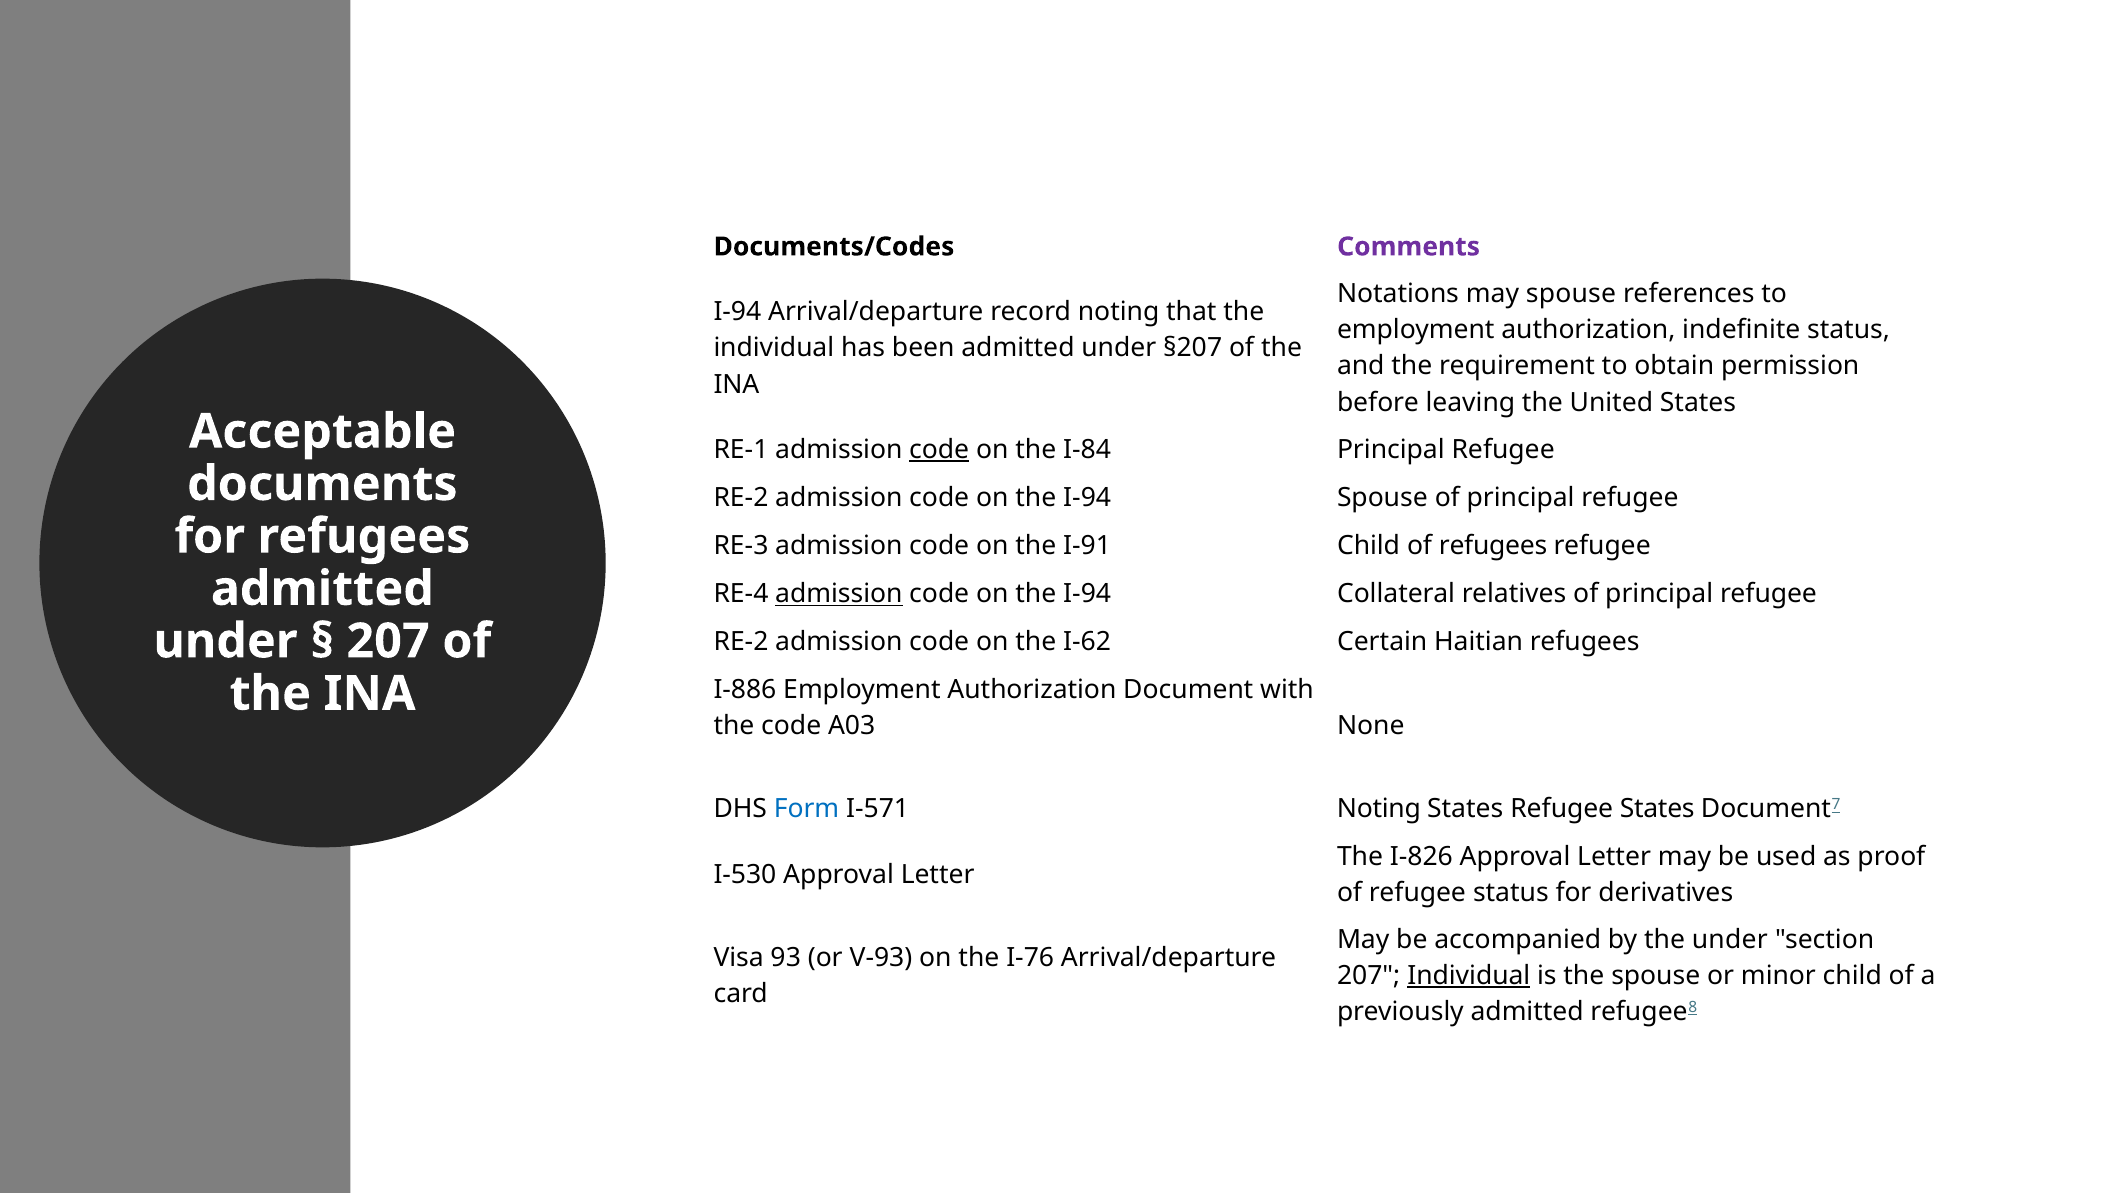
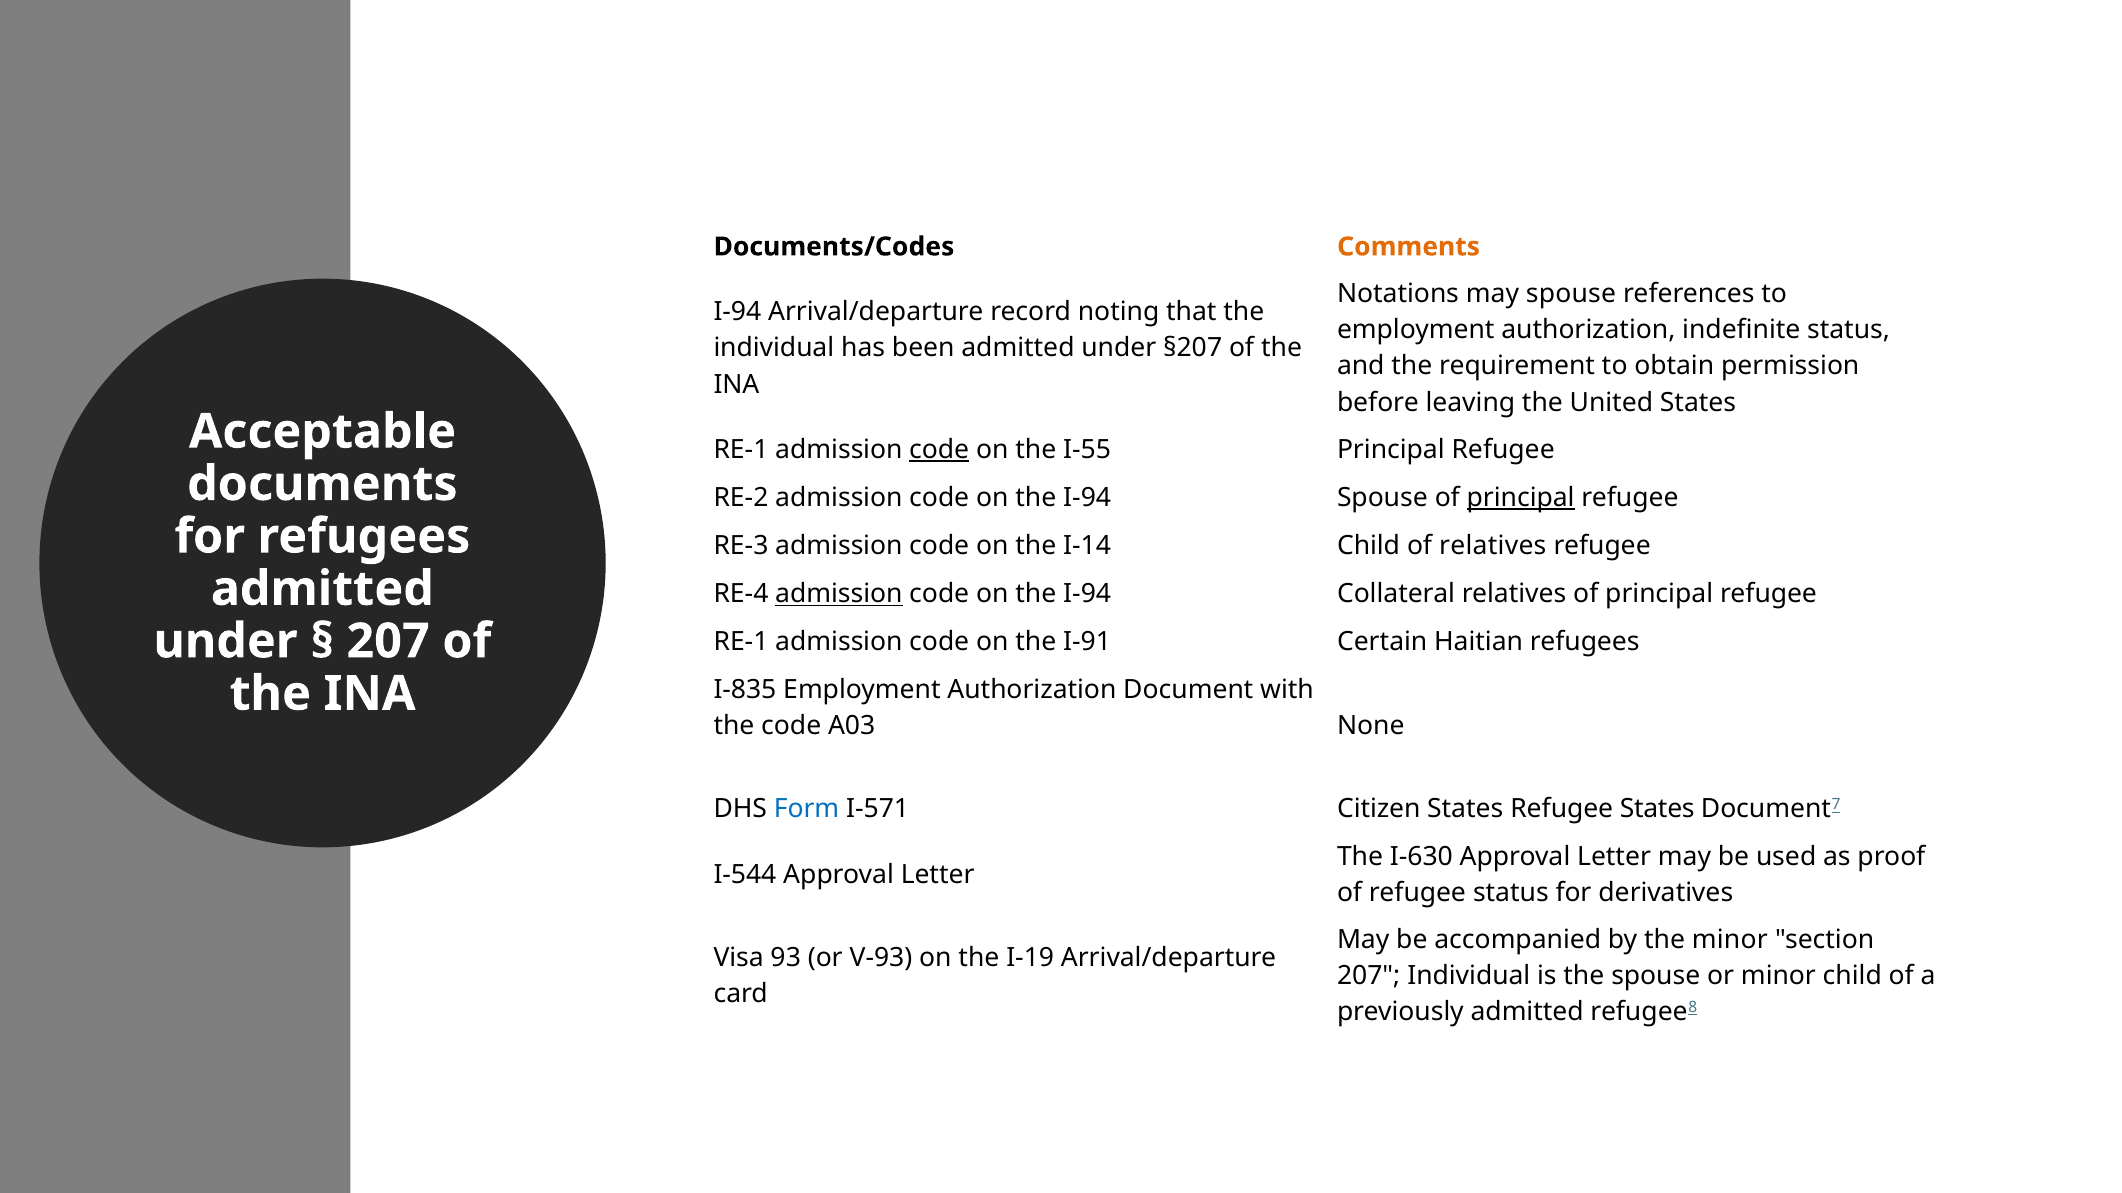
Comments colour: purple -> orange (1409, 247)
I-84: I-84 -> I-55 (1087, 450)
principal underline: none -> present (1521, 498)
I-91: I-91 -> I-14 (1087, 546)
of refugees: refugees -> relatives (1493, 546)
RE-2: RE-2 -> RE-1 (741, 643)
I-62: I-62 -> I-91 (1087, 643)
I-886: I-886 -> I-835 (745, 690)
I-571 Noting: Noting -> Citizen (1379, 810)
I-826: I-826 -> I-630 (1421, 857)
I-530: I-530 -> I-544 (745, 875)
the under: under -> minor (1730, 940)
I-76: I-76 -> I-19 (1030, 958)
Individual underline: present -> none (1469, 976)
